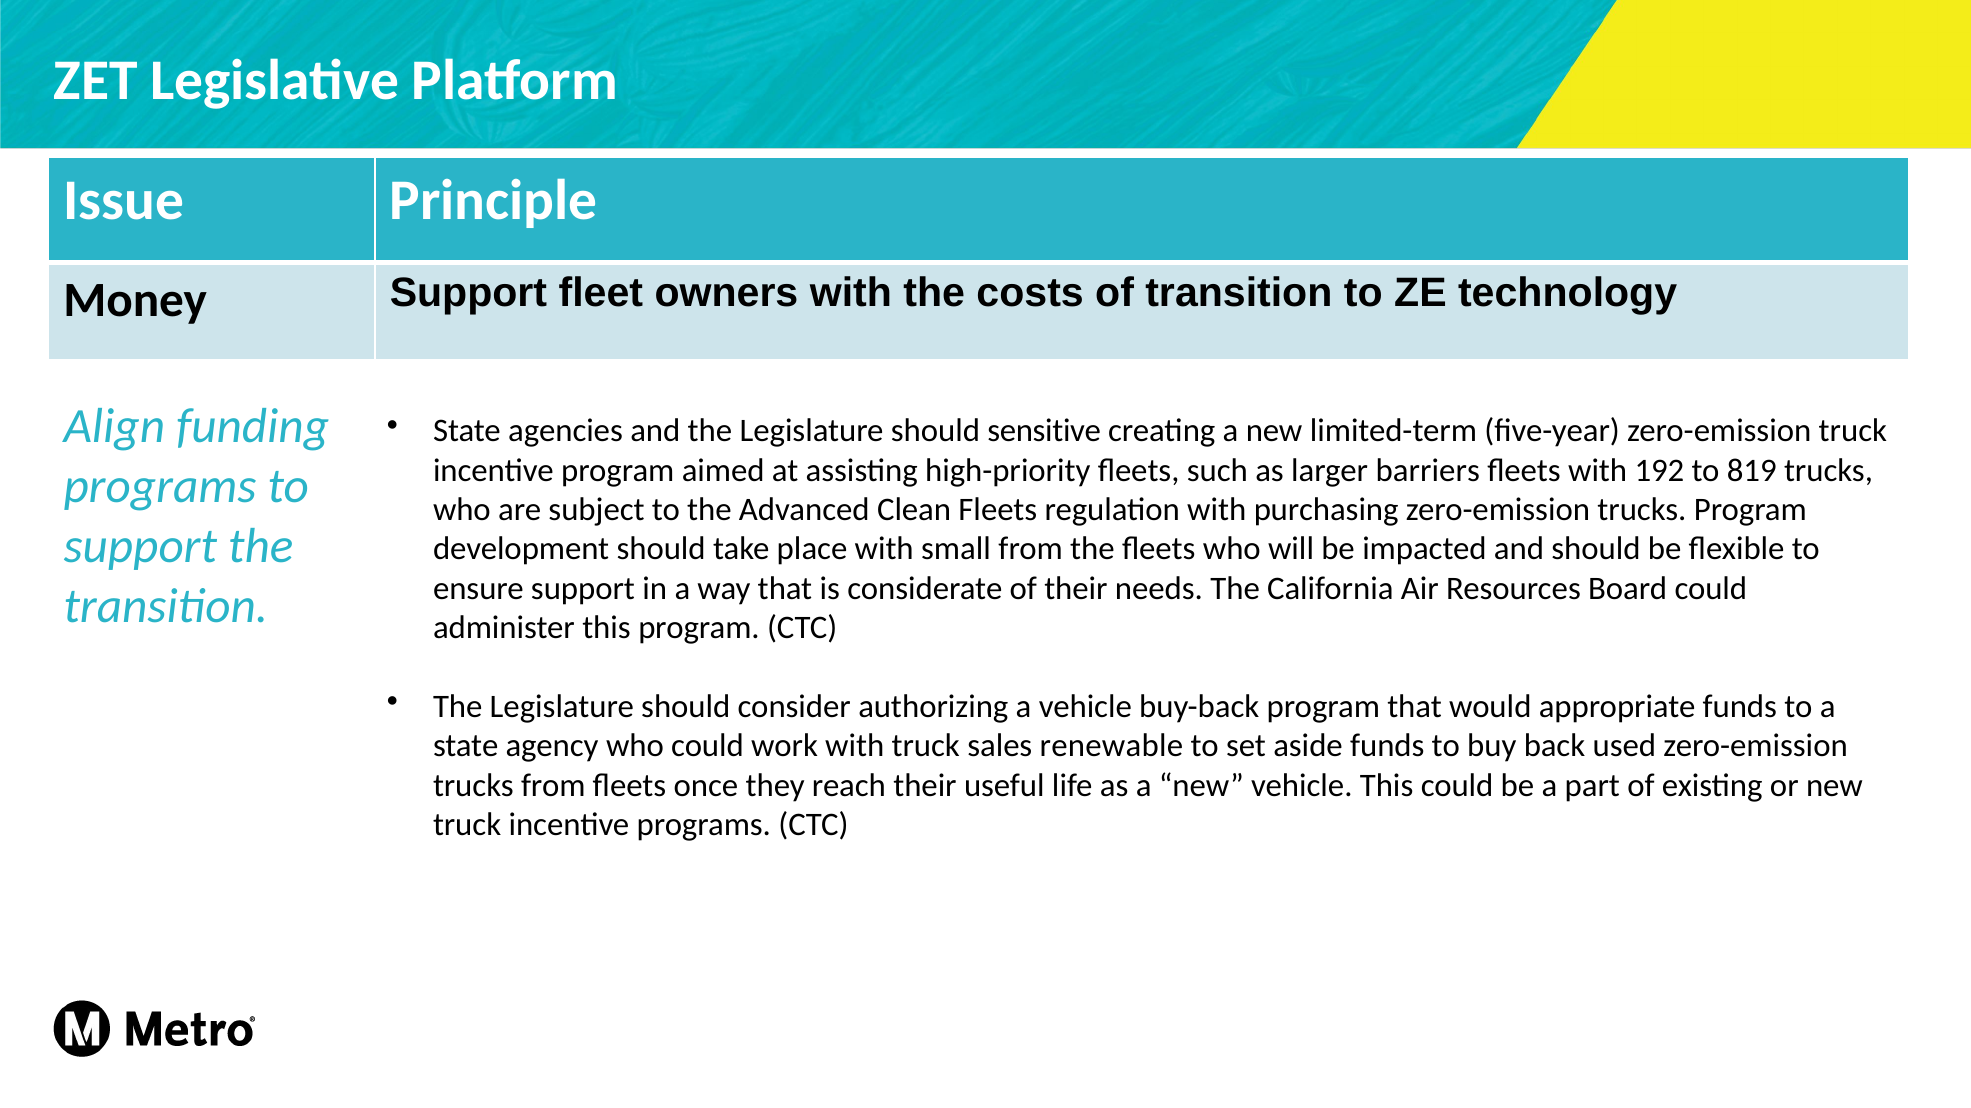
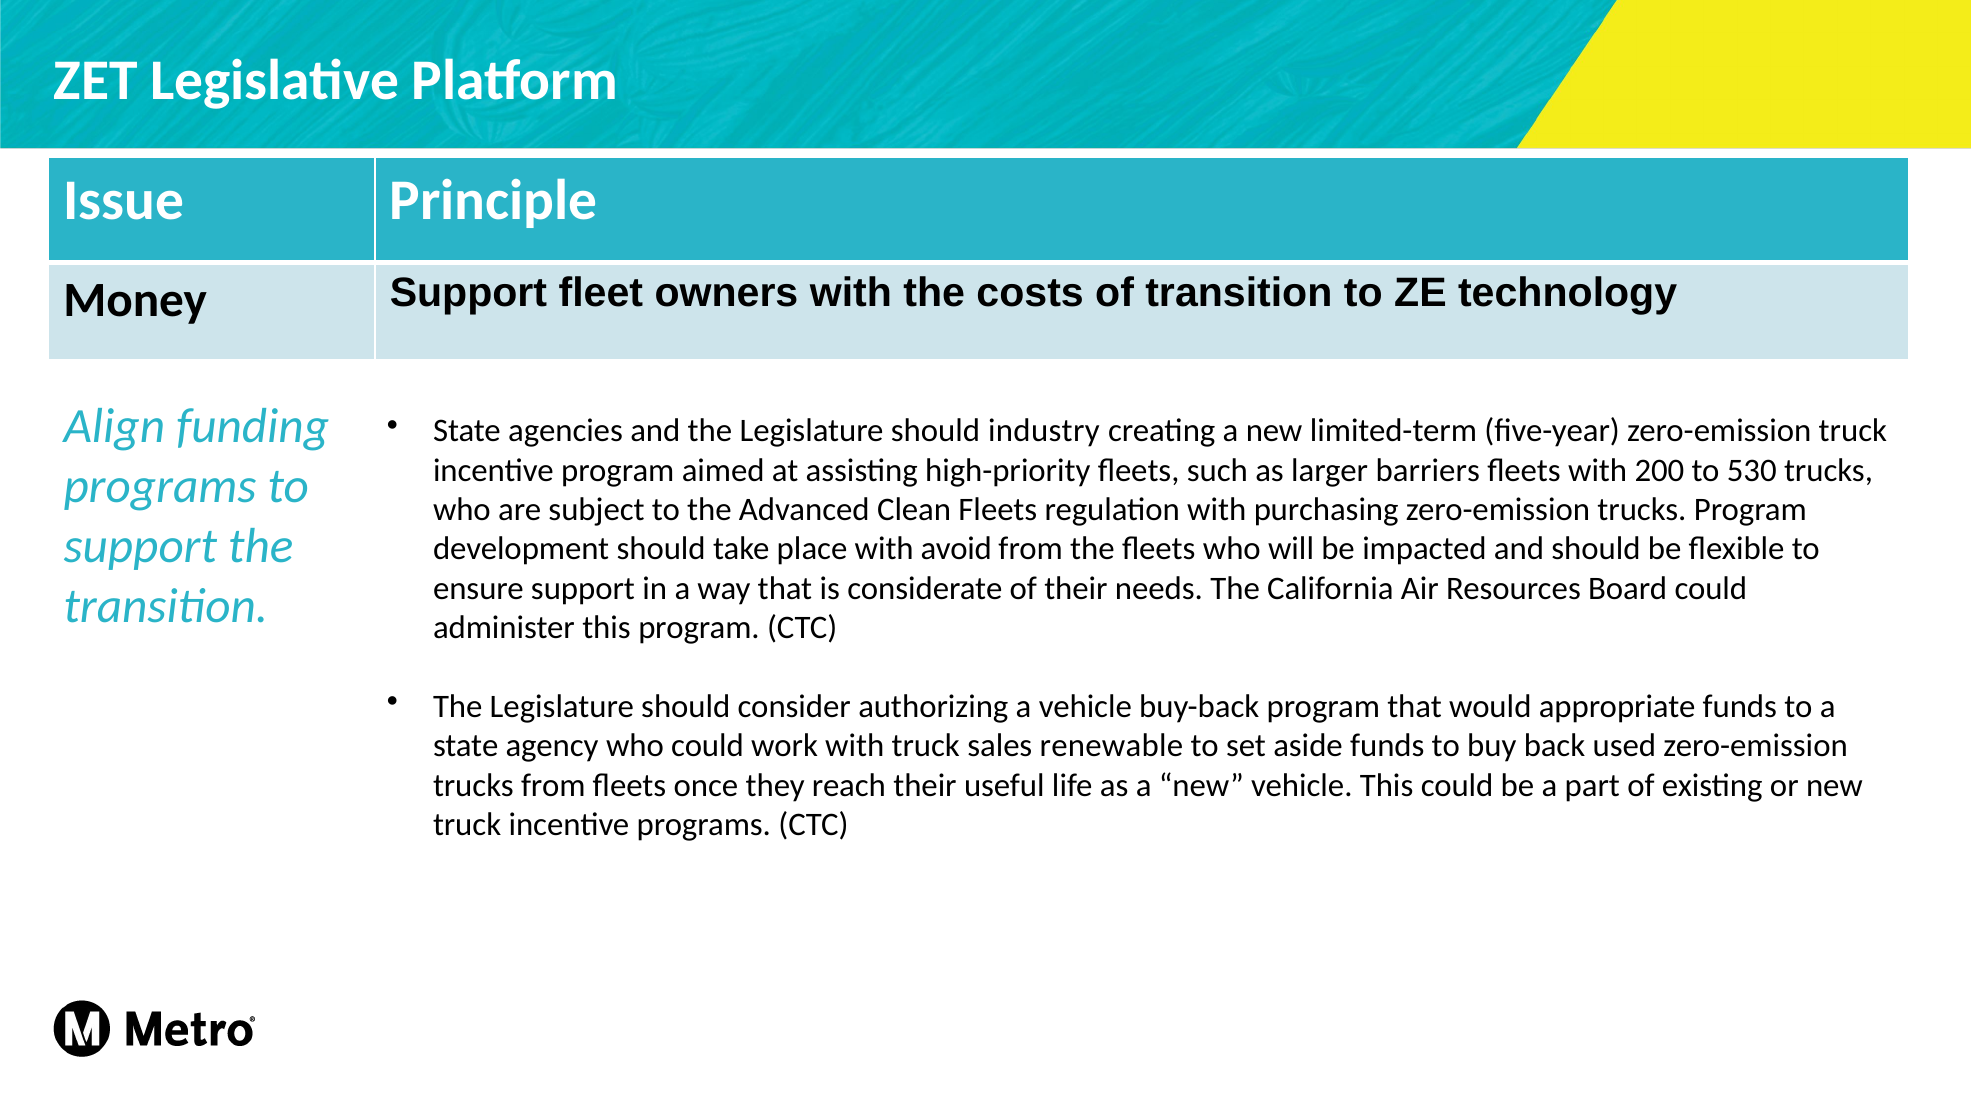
sensitive: sensitive -> industry (1044, 431)
192: 192 -> 200 (1659, 471)
819: 819 -> 530 (1752, 471)
small: small -> avoid (956, 549)
